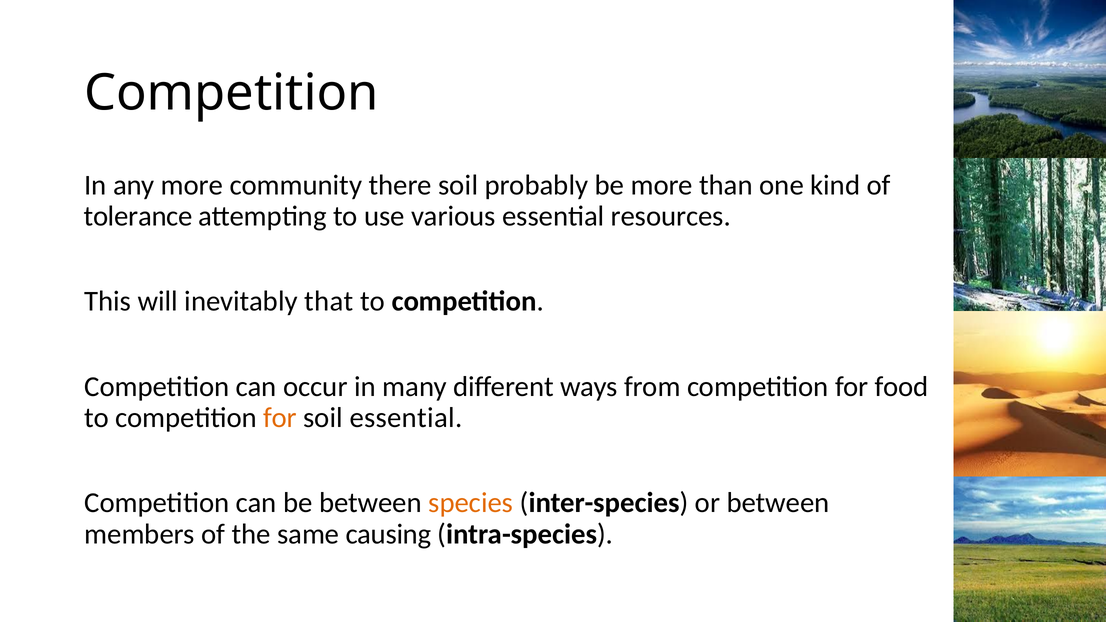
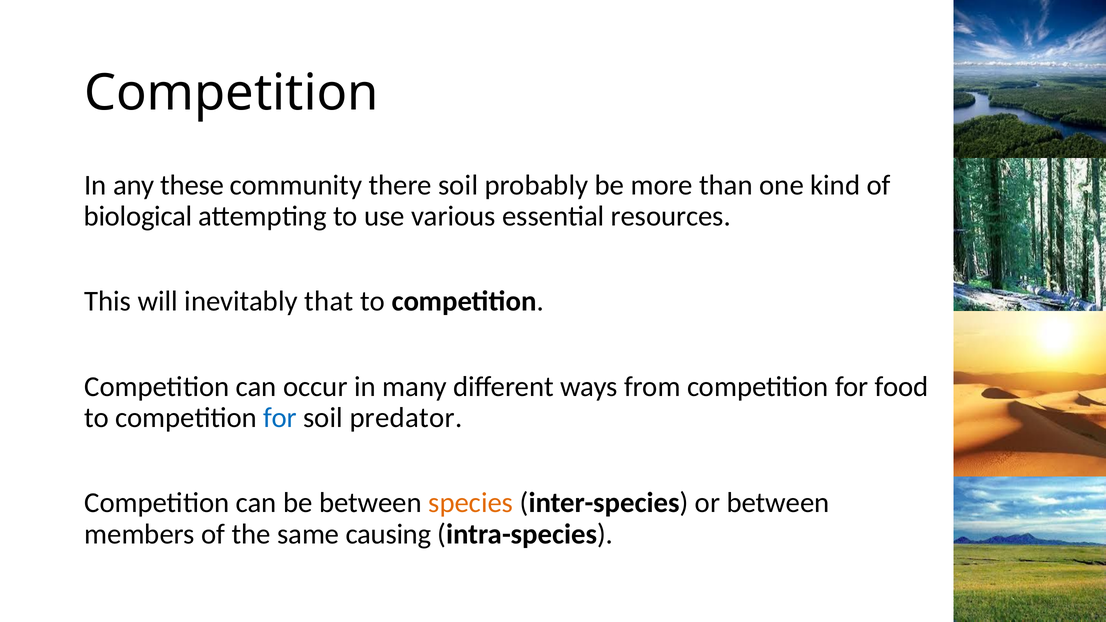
any more: more -> these (192, 185)
tolerance: tolerance -> biological (138, 216)
for colour: orange -> blue (280, 418)
soil essential: essential -> predator (406, 418)
